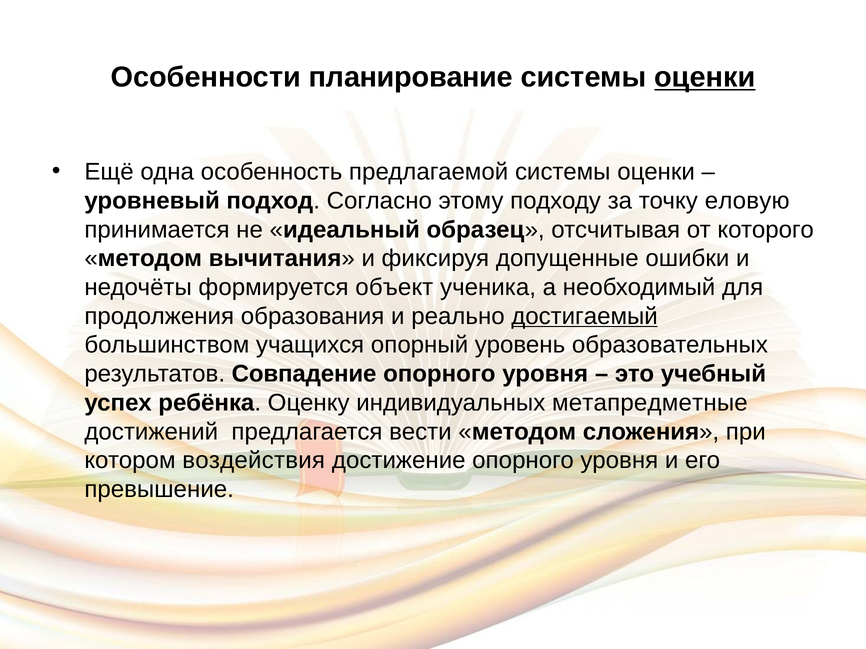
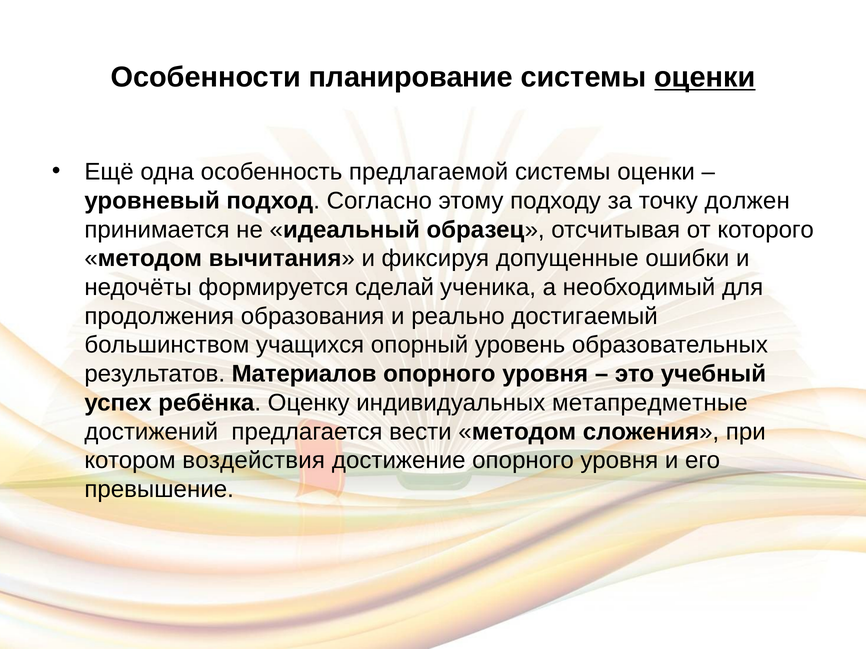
еловую: еловую -> должен (747, 201)
объект: объект -> сделай (394, 288)
достигаемый underline: present -> none (585, 316)
Совпадение: Совпадение -> Материалов (304, 374)
